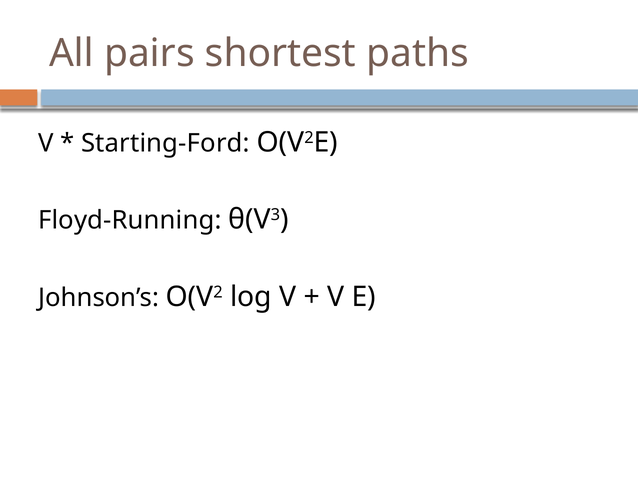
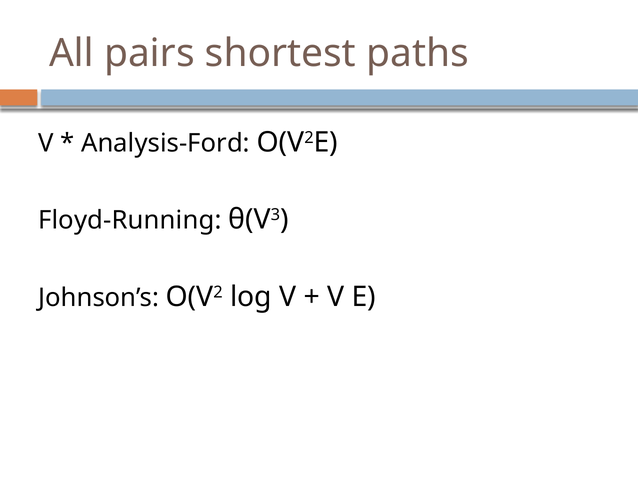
Starting-Ford: Starting-Ford -> Analysis-Ford (165, 143)
